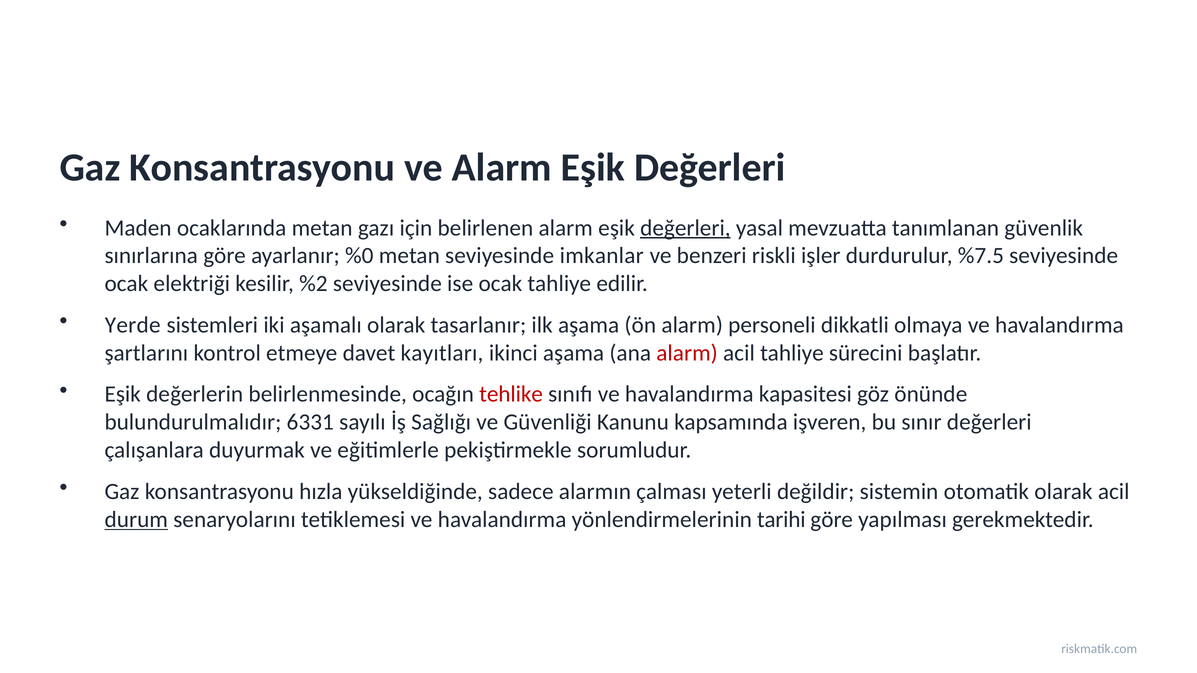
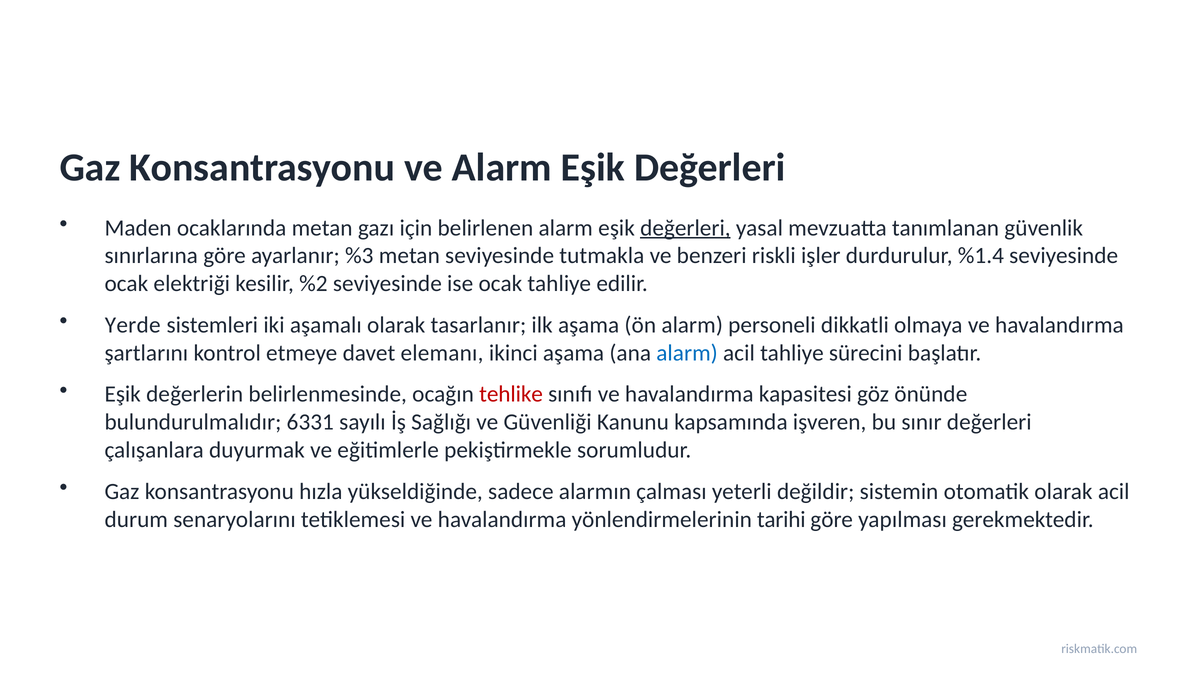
%0: %0 -> %3 (359, 256)
imkanlar: imkanlar -> tutmakla (602, 256)
%7.5: %7.5 -> %1.4 (981, 256)
kayıtları: kayıtları -> elemanı (442, 353)
alarm colour: red -> blue (687, 353)
durum underline: present -> none (136, 520)
